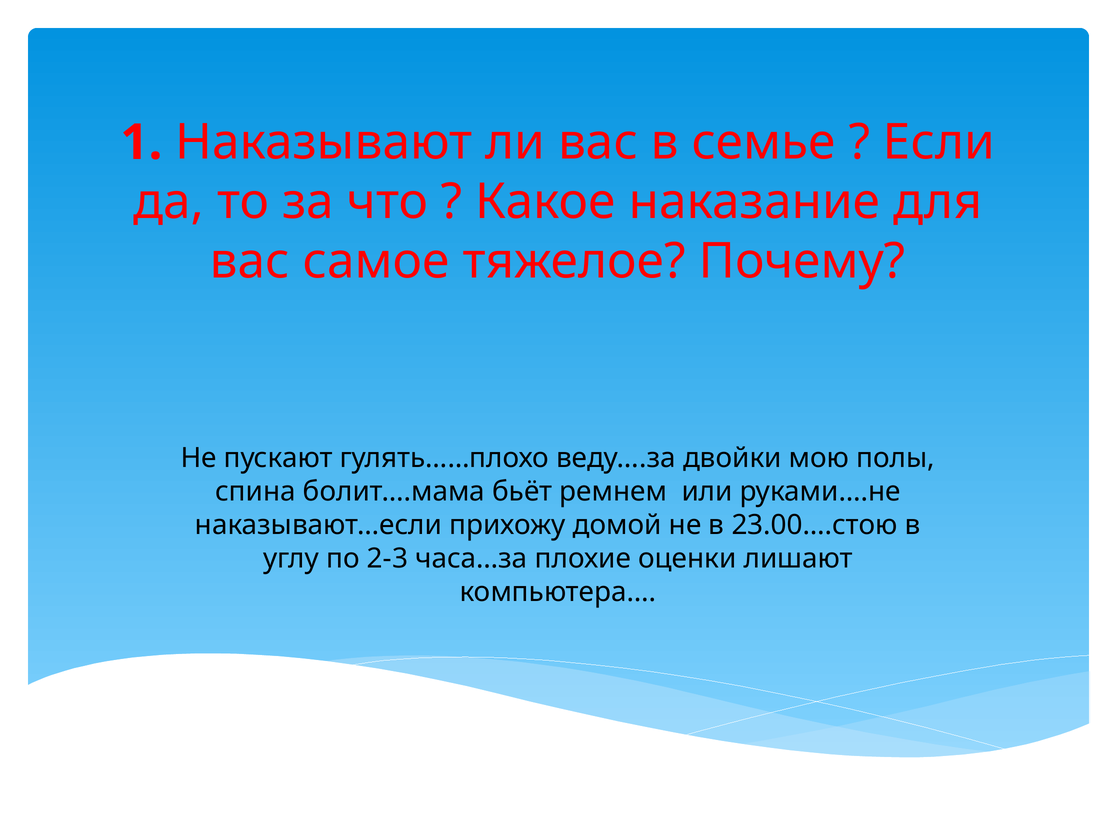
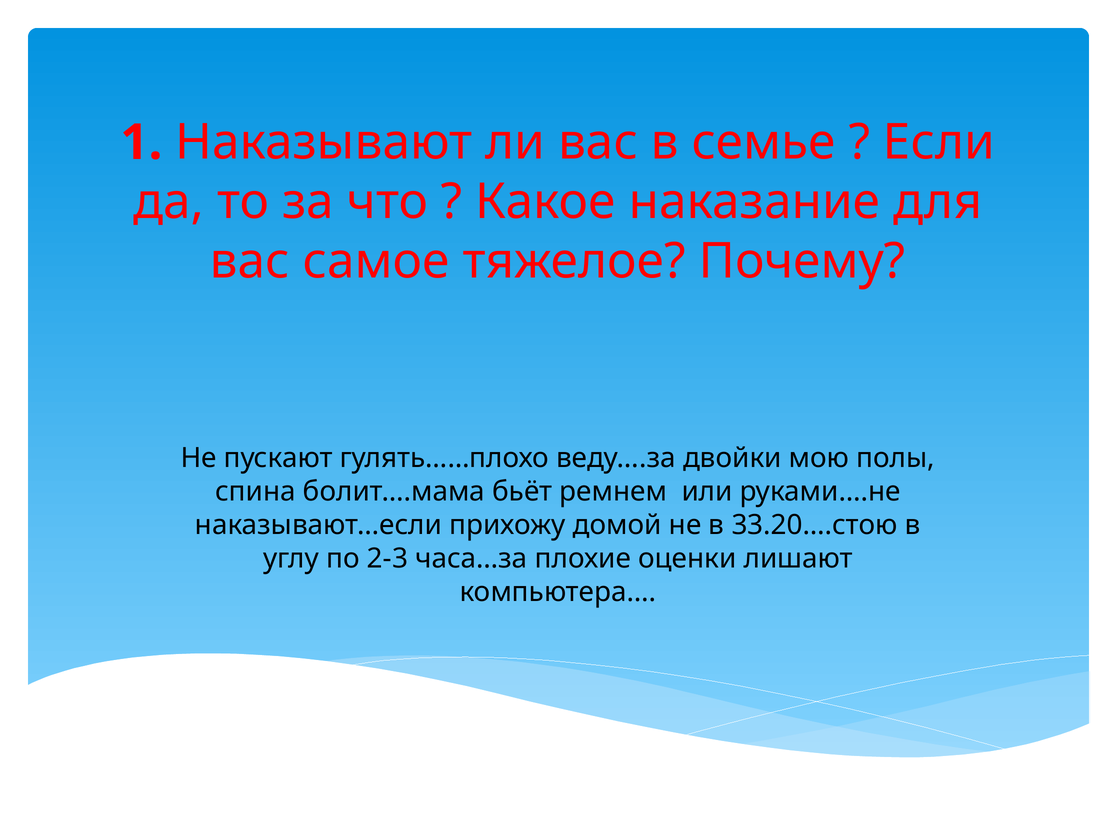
23.00….стою: 23.00….стою -> 33.20….стою (815, 525)
